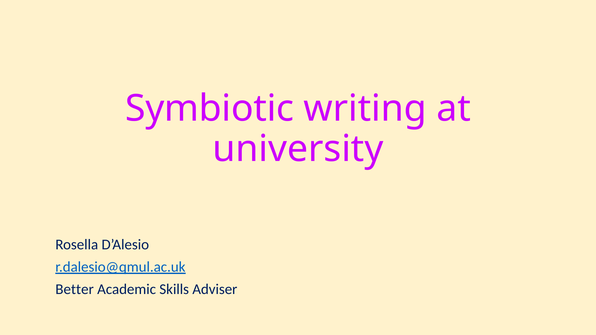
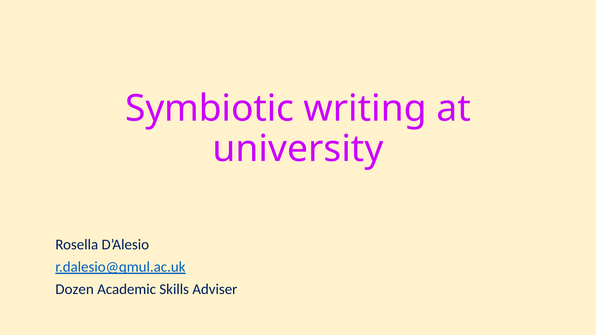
Better: Better -> Dozen (75, 290)
